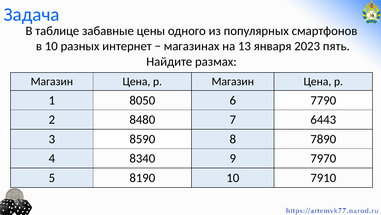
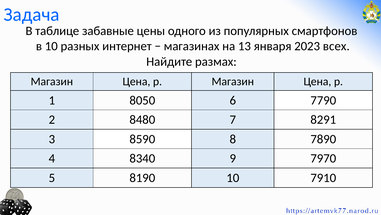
пять: пять -> всех (336, 46)
6443: 6443 -> 8291 (323, 119)
